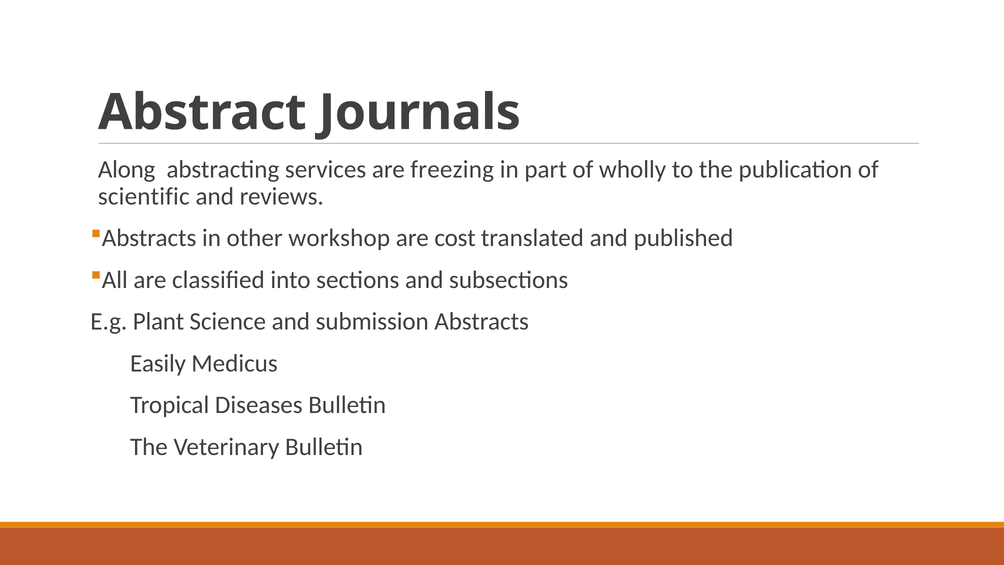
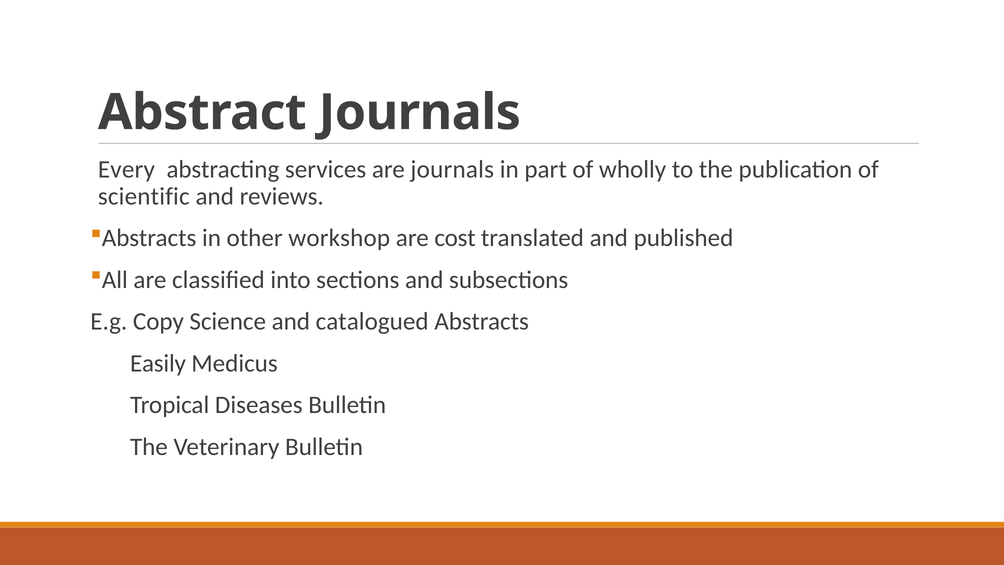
Along: Along -> Every (126, 169)
are freezing: freezing -> journals (452, 169)
Plant: Plant -> Copy (158, 321)
submission: submission -> catalogued (372, 321)
